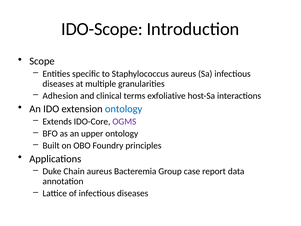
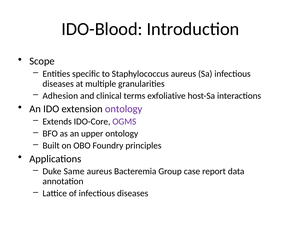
IDO-Scope: IDO-Scope -> IDO-Blood (102, 29)
ontology colour: blue -> purple (124, 109)
Chain: Chain -> Same (74, 171)
